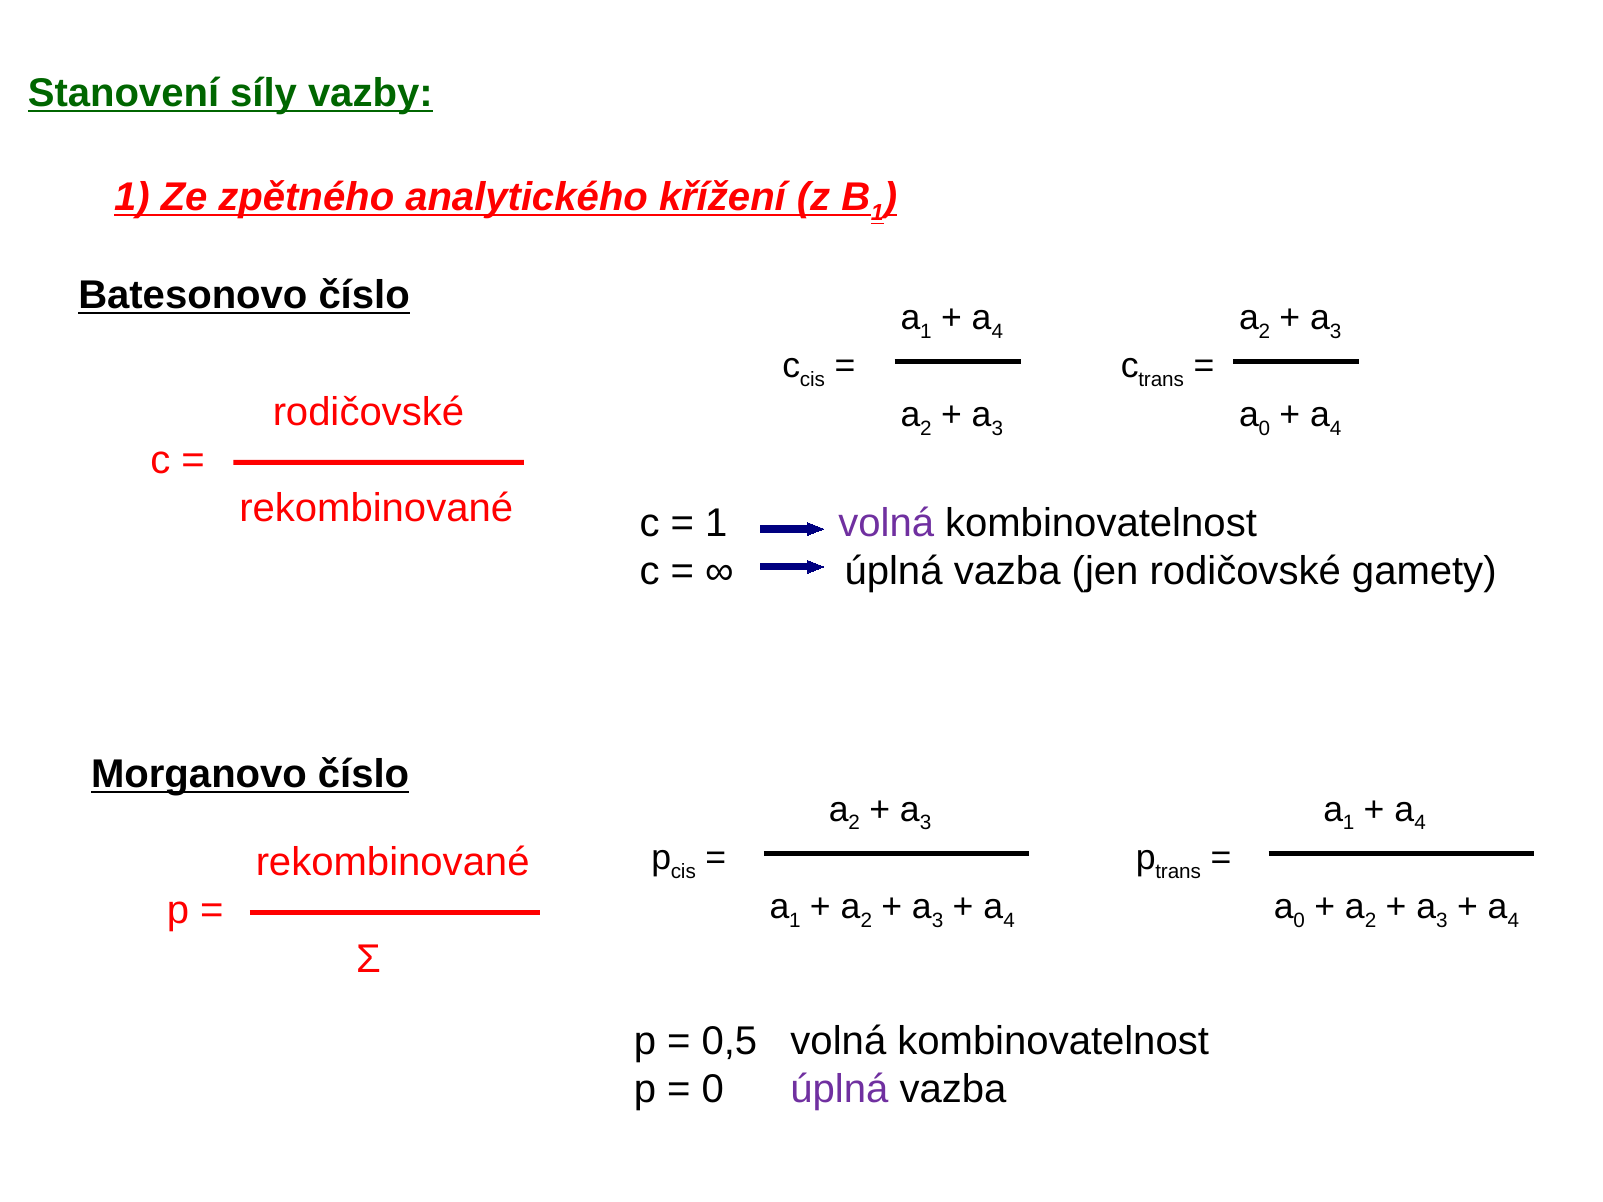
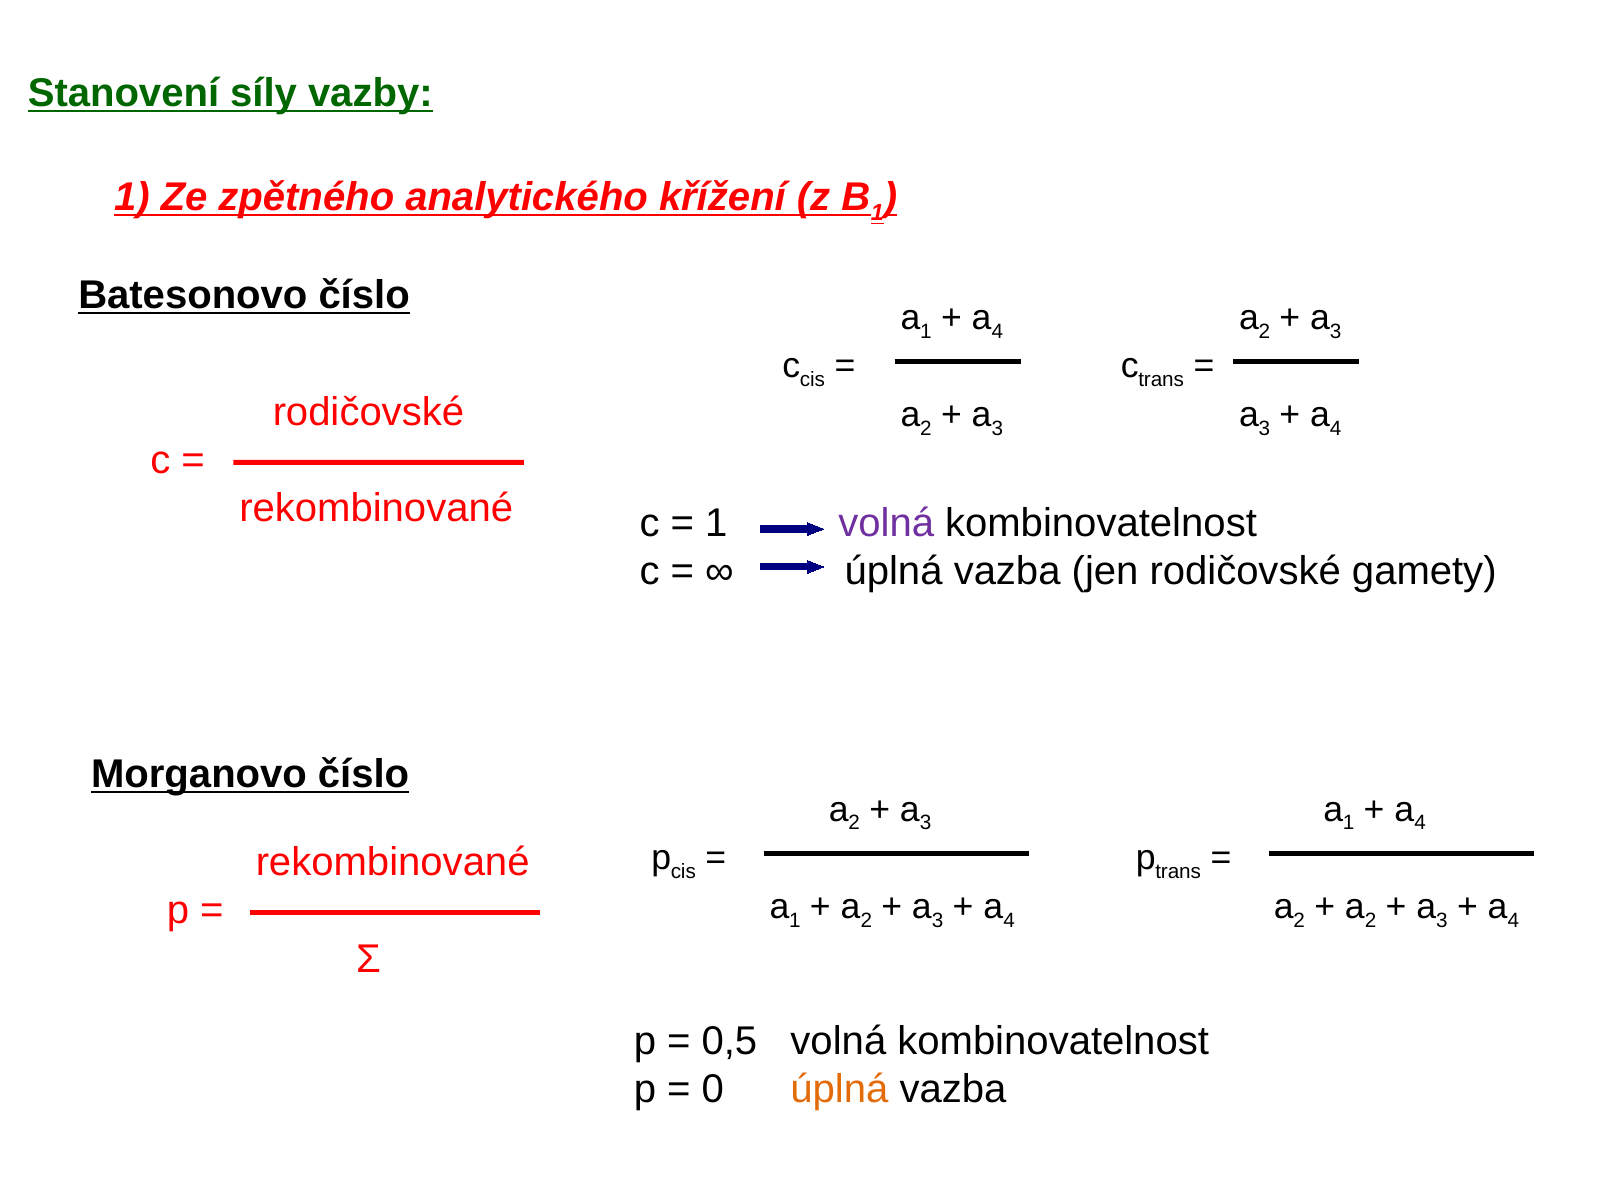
0: 0 -> 3 (1264, 428)
0: 0 -> 2 (1299, 921)
úplná colour: purple -> orange (839, 1089)
